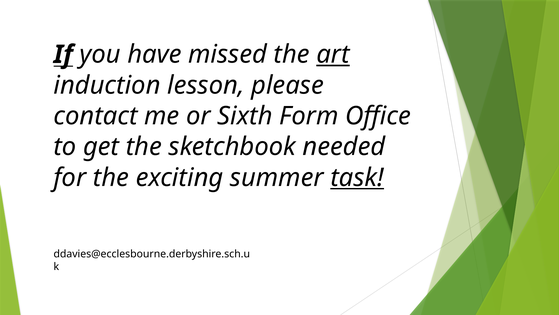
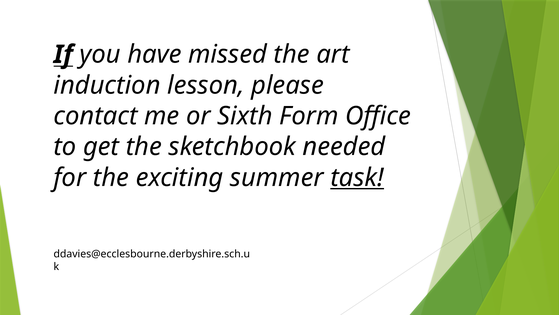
art underline: present -> none (333, 54)
